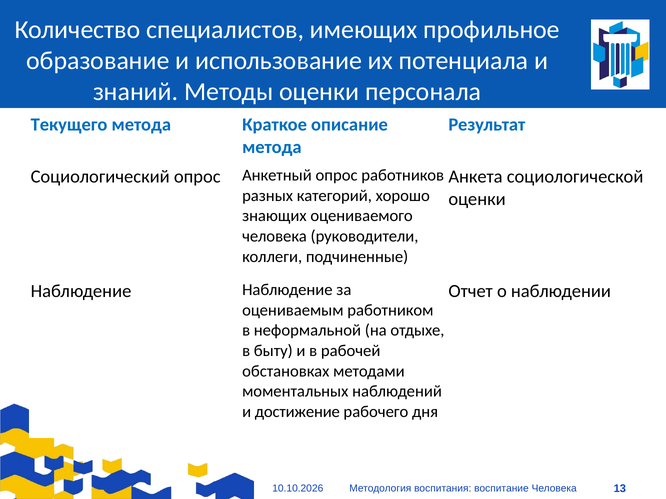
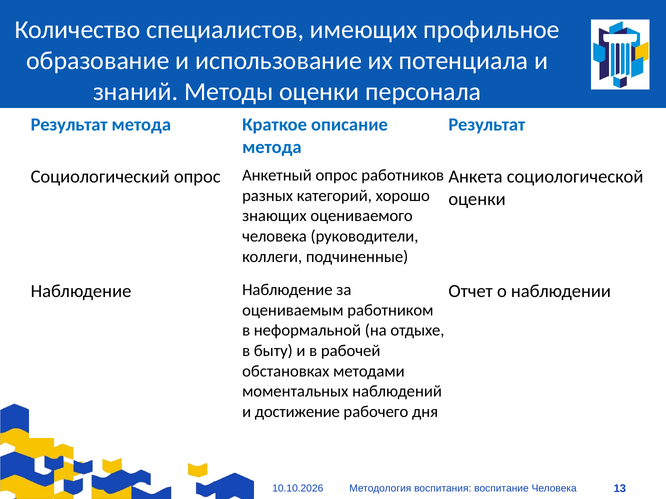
Текущего: Текущего -> Результат (69, 125)
